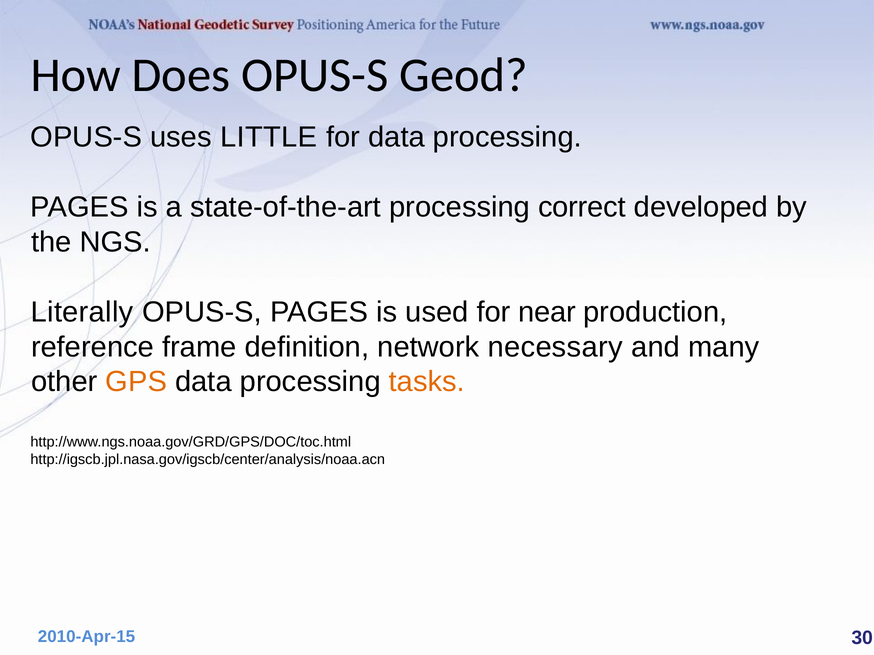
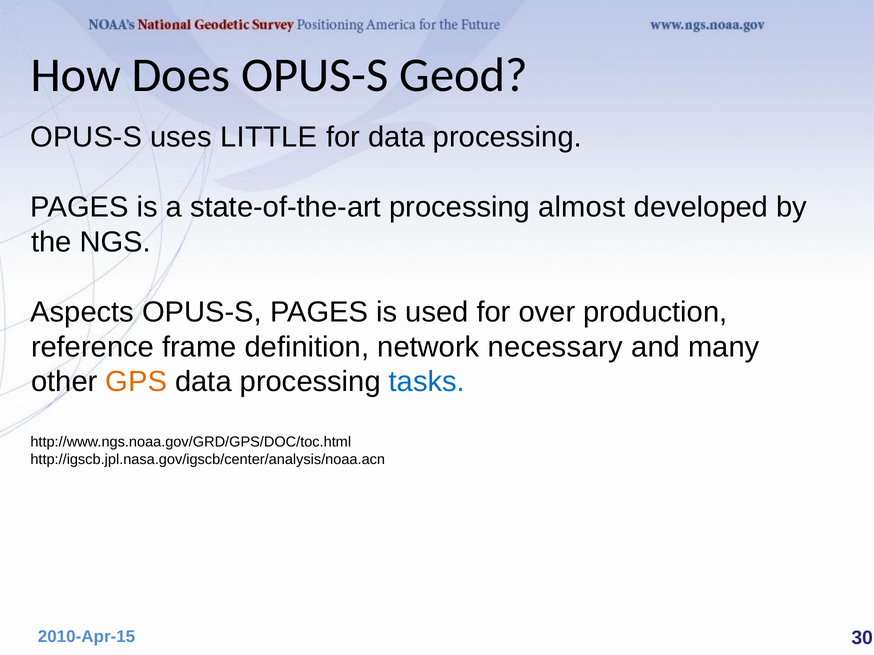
correct: correct -> almost (582, 207)
Literally: Literally -> Aspects (82, 312)
near: near -> over (547, 312)
tasks colour: orange -> blue (427, 382)
